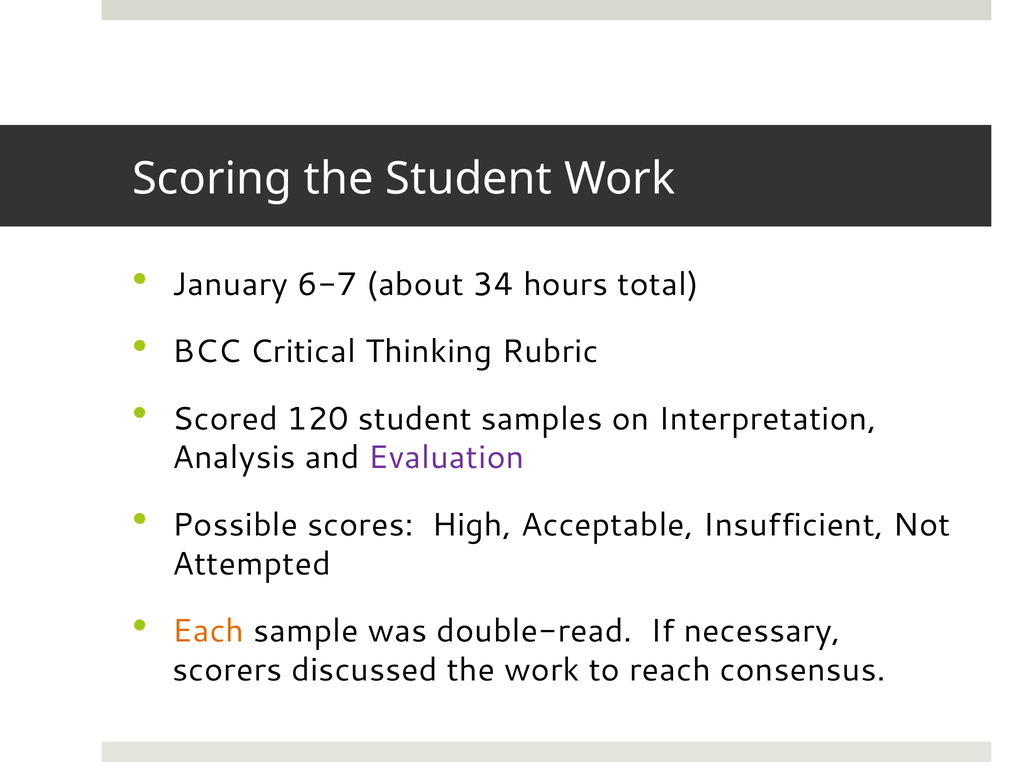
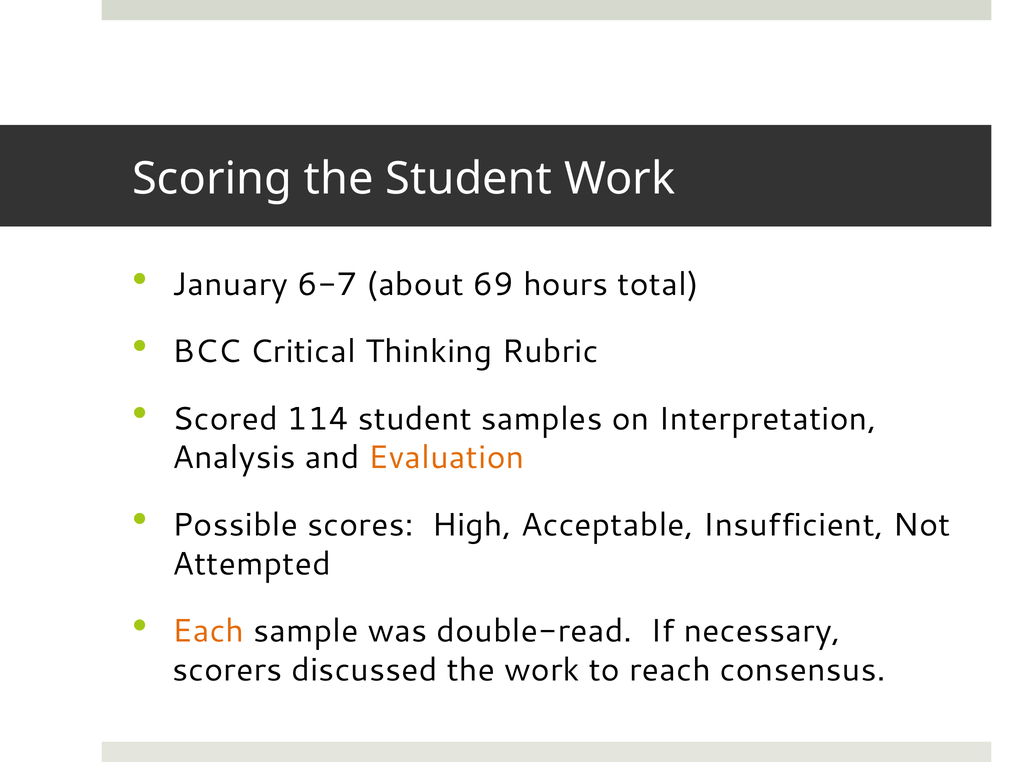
34: 34 -> 69 (493, 285)
120: 120 -> 114 (318, 419)
Evaluation colour: purple -> orange (446, 458)
